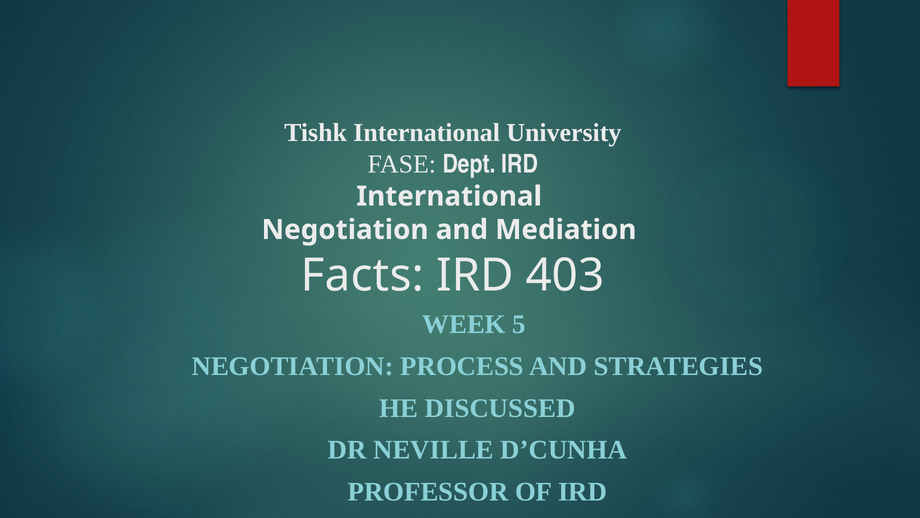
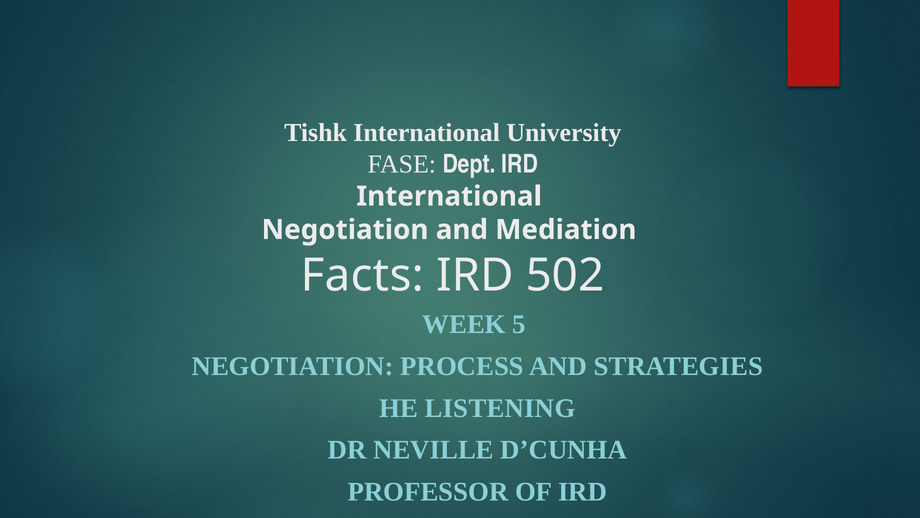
403: 403 -> 502 (565, 275)
DISCUSSED: DISCUSSED -> LISTENING (500, 408)
